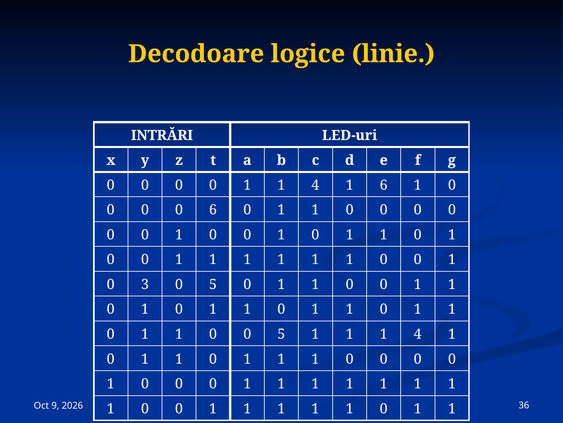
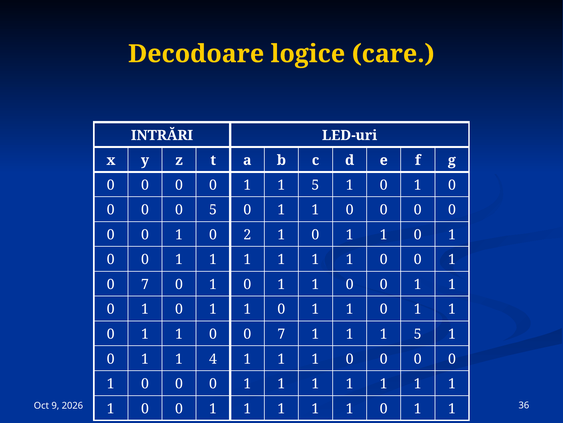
linie: linie -> care (393, 54)
0 1 1 4: 4 -> 5 (316, 185)
6: 6 -> 0 (384, 185)
0 6: 6 -> 5 (213, 210)
0: 0 -> 2 (247, 234)
3: 3 -> 7 (145, 284)
5: 5 -> 1 (213, 284)
0 0 5: 5 -> 7 (281, 334)
1 1 1 4: 4 -> 5 (418, 334)
0: 0 -> 4 (213, 358)
